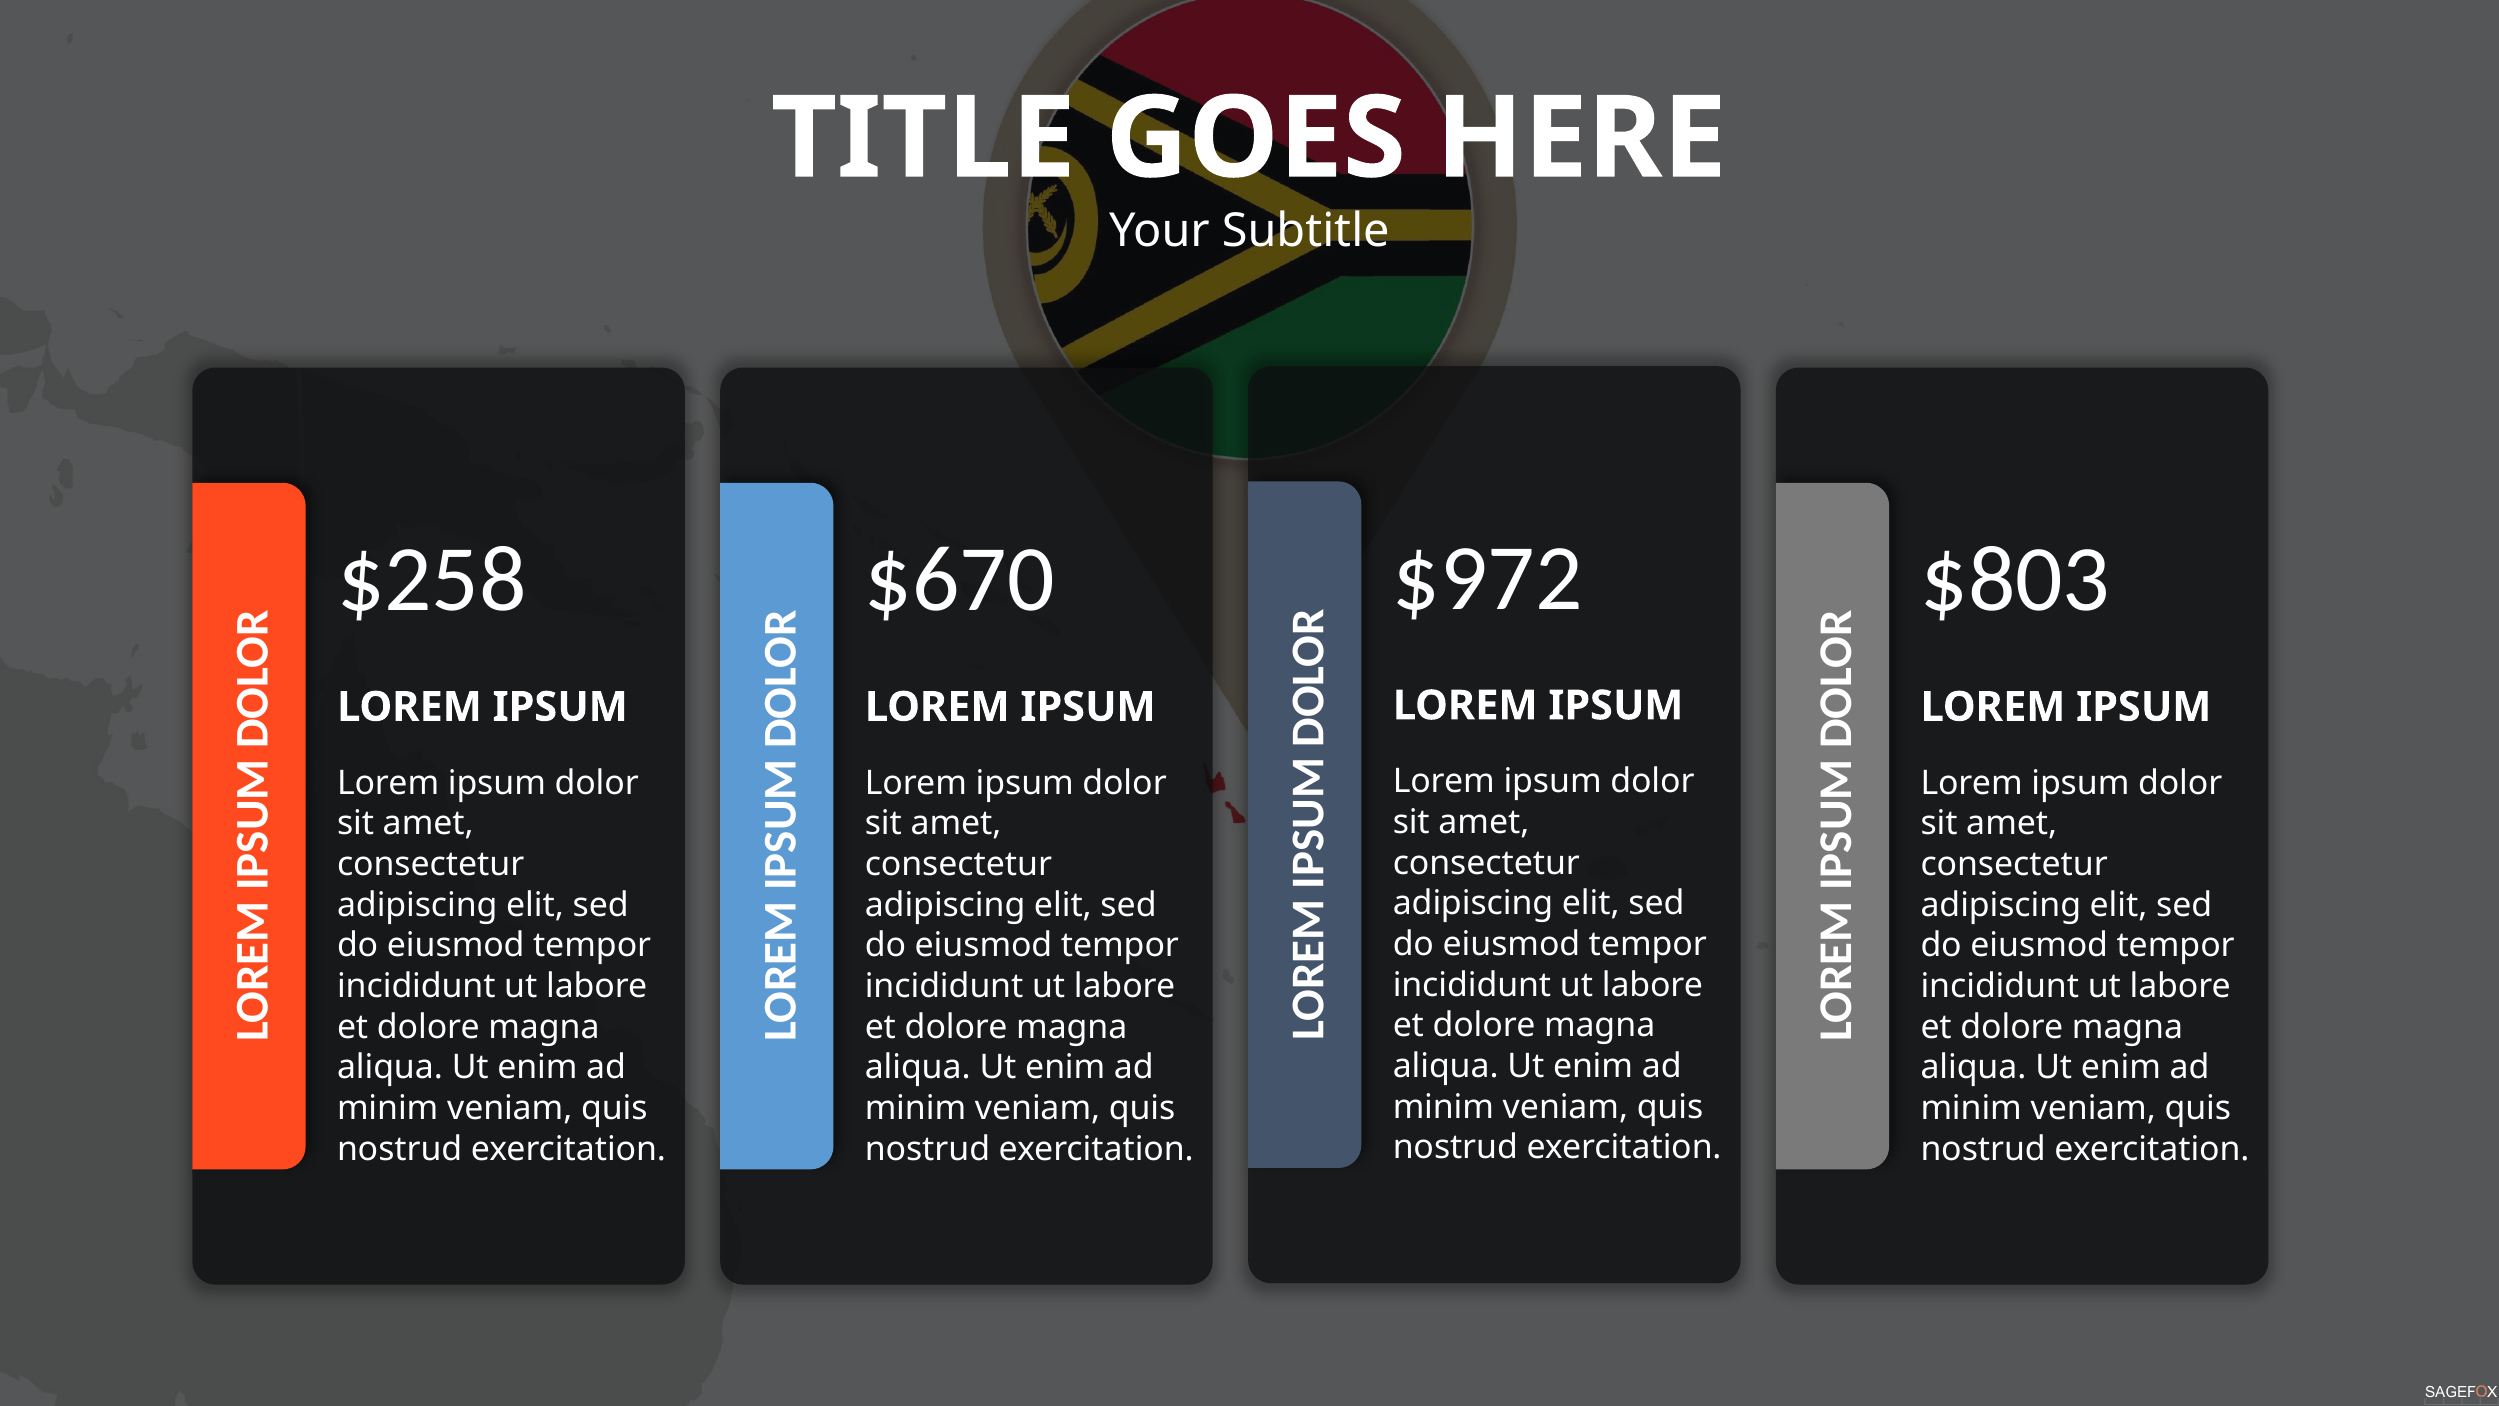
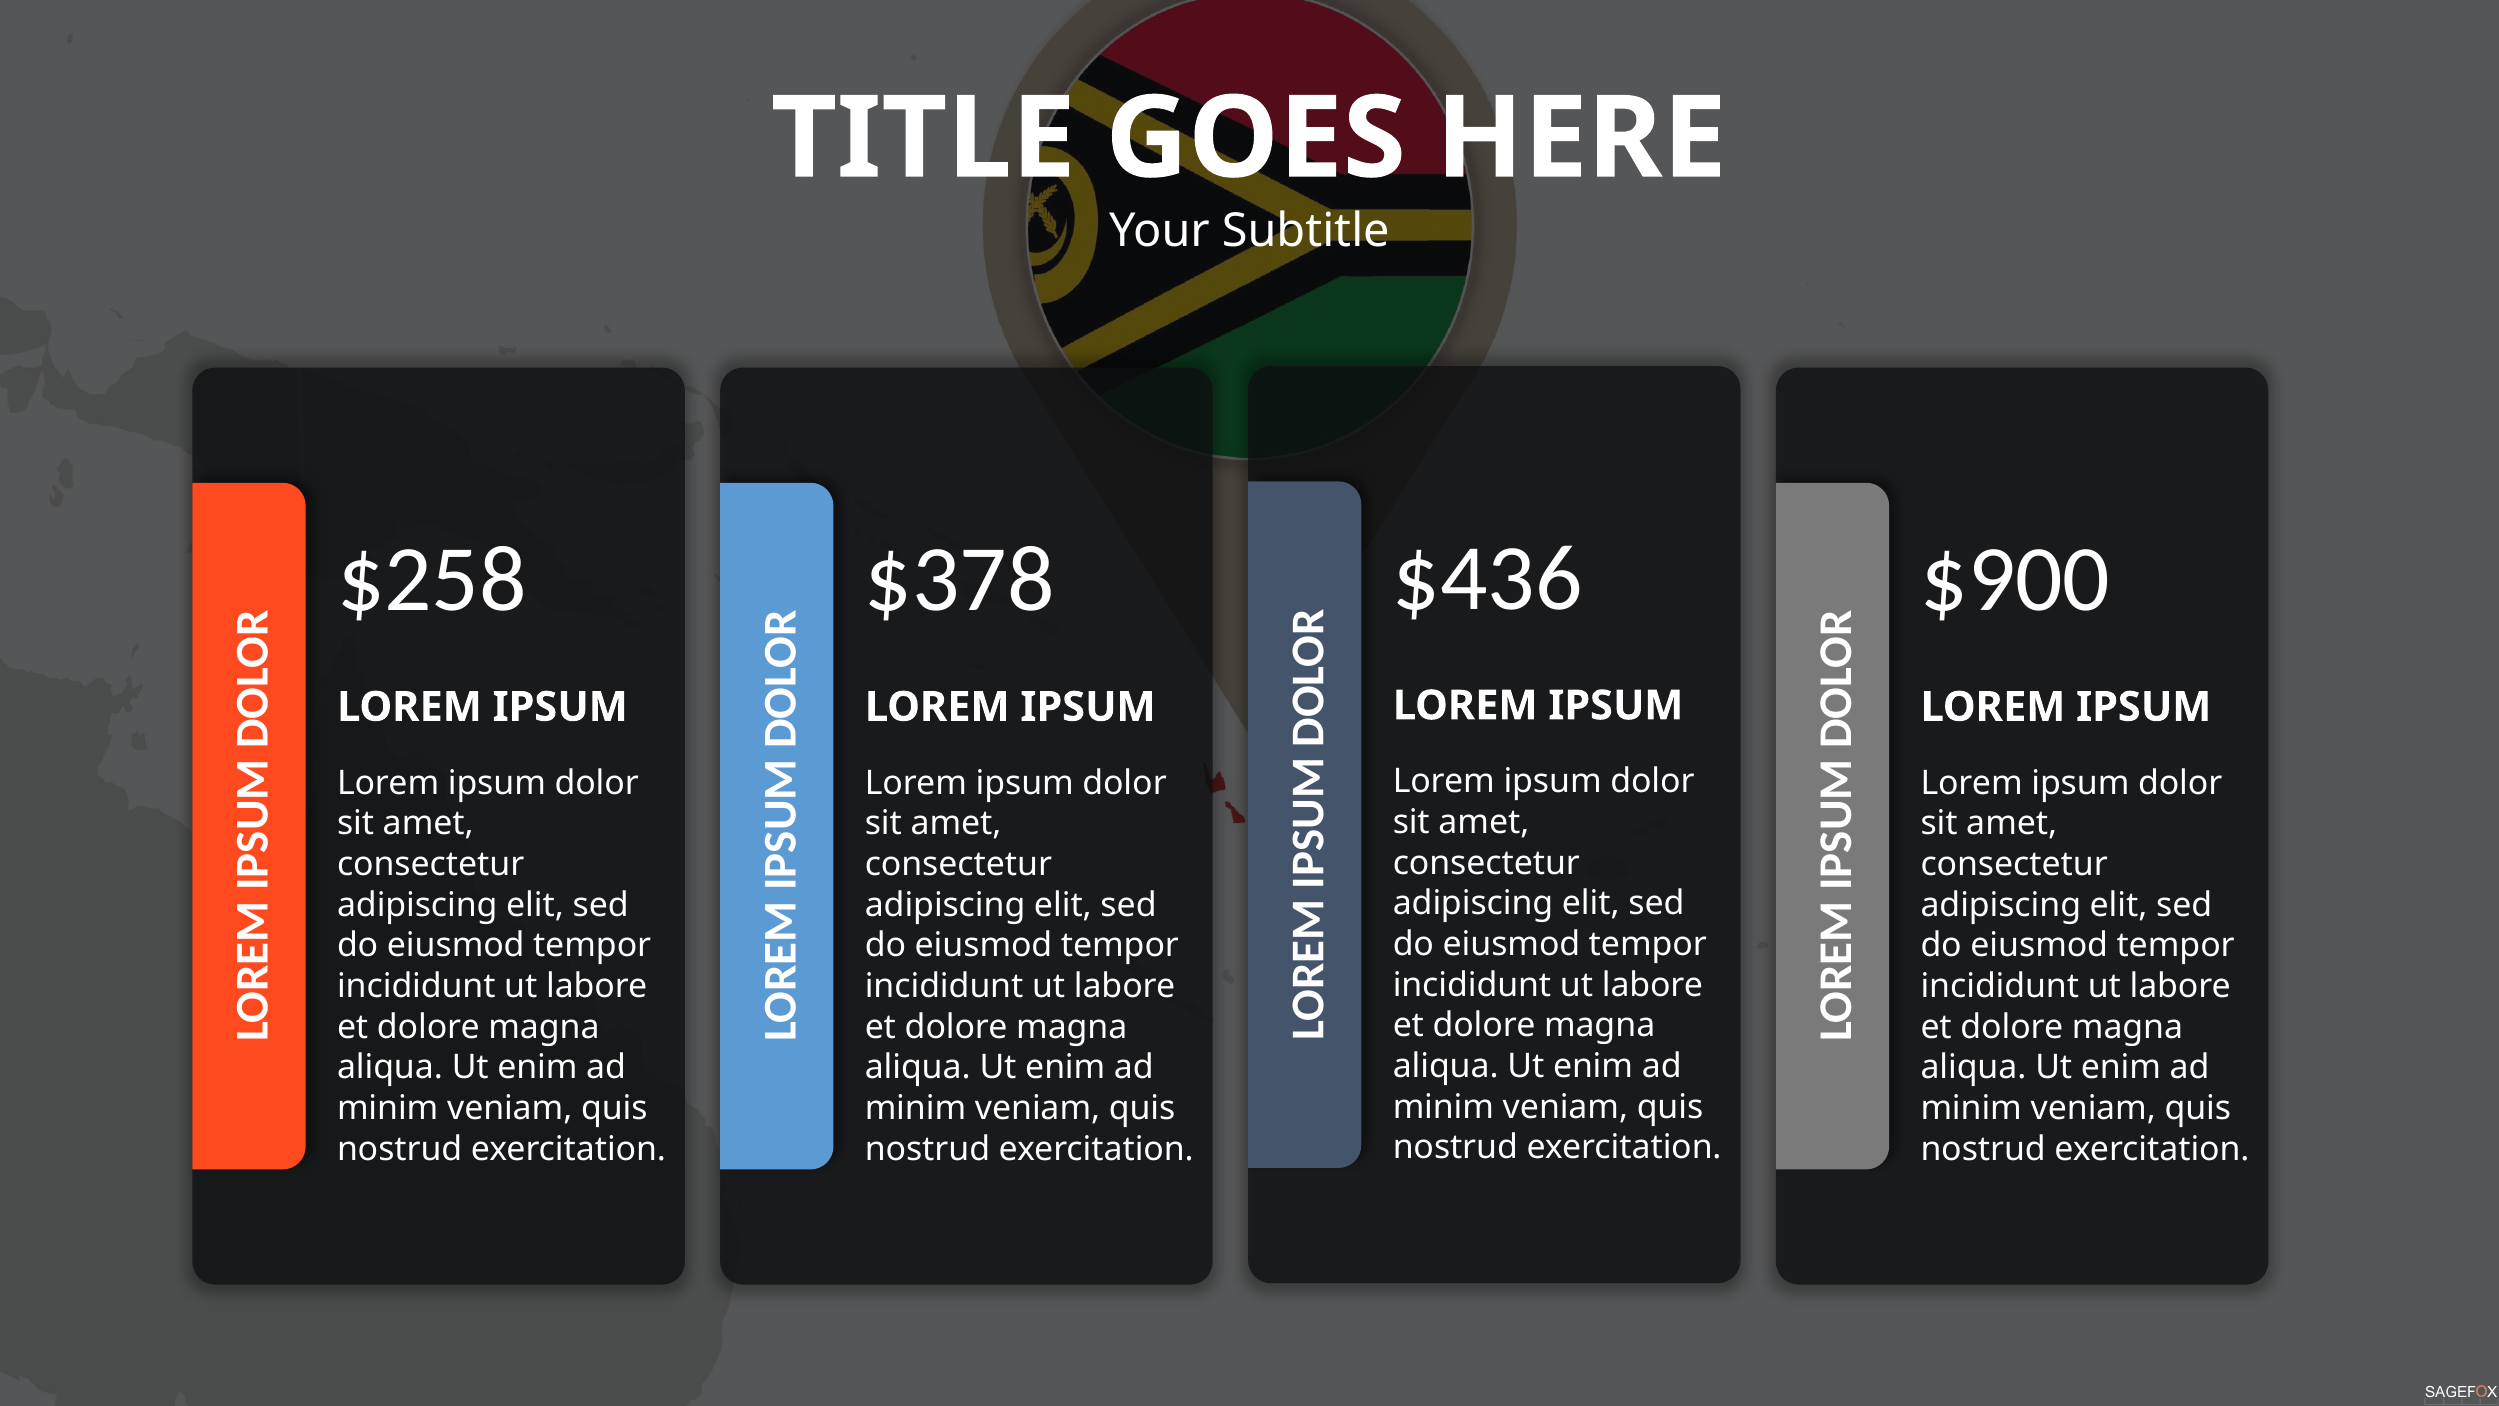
$972: $972 -> $436 (1488, 578)
$670: $670 -> $378 (960, 579)
$803: $803 -> $900 (2015, 579)
